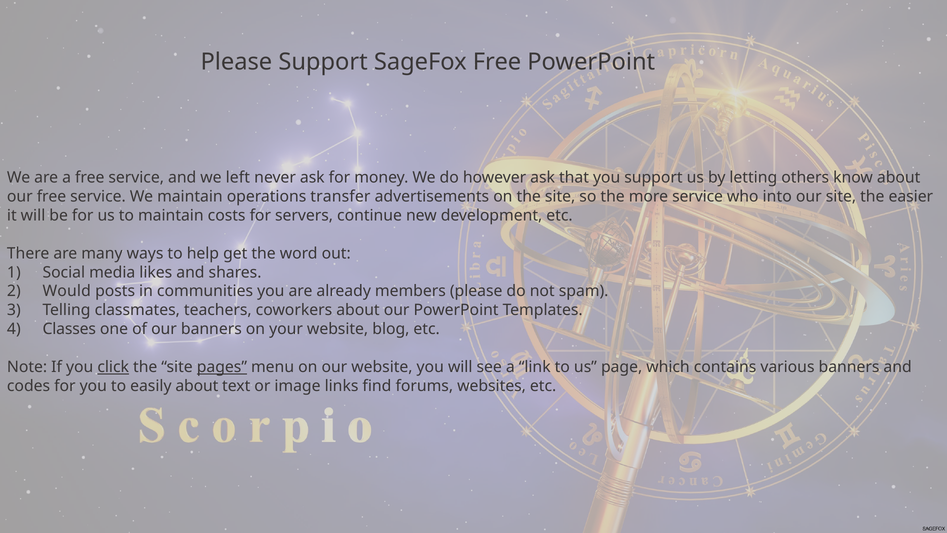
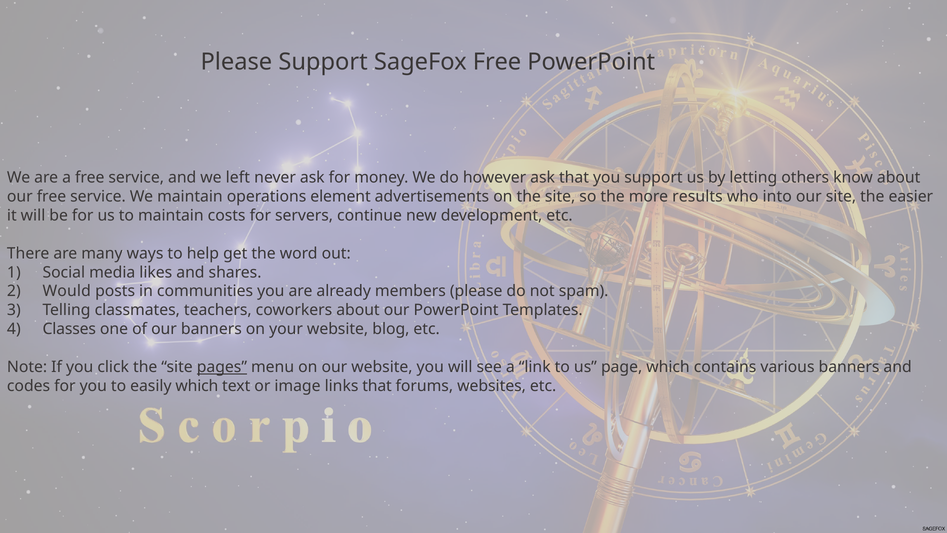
transfer: transfer -> element (341, 196)
more service: service -> results (697, 196)
click underline: present -> none (113, 367)
easily about: about -> which (197, 386)
links find: find -> that (377, 386)
